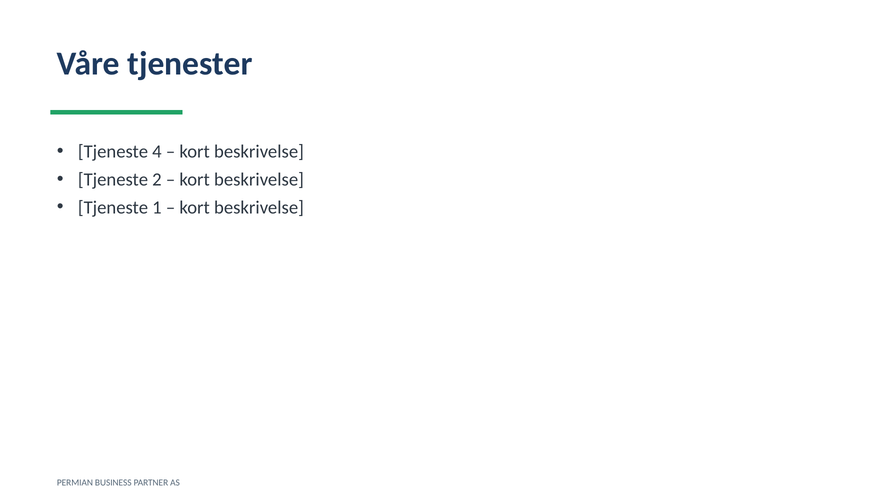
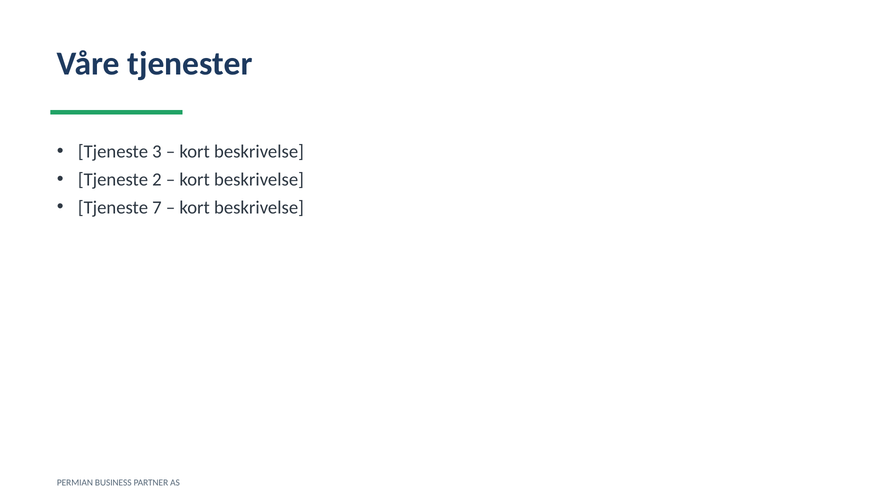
4: 4 -> 3 (157, 152)
1: 1 -> 7 (157, 208)
